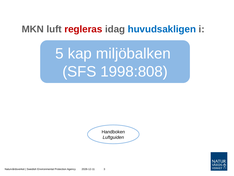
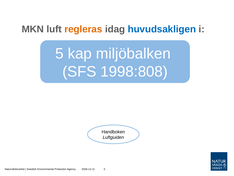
regleras colour: red -> orange (83, 29)
